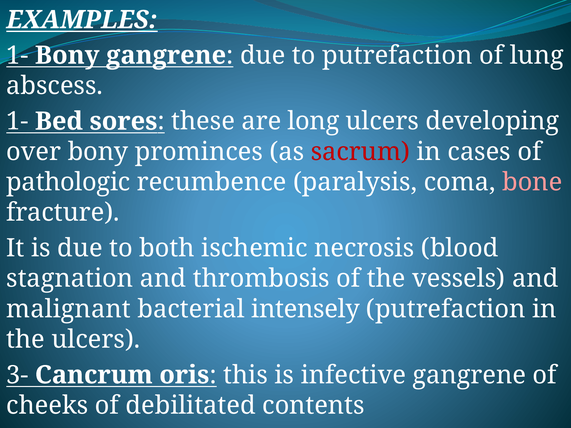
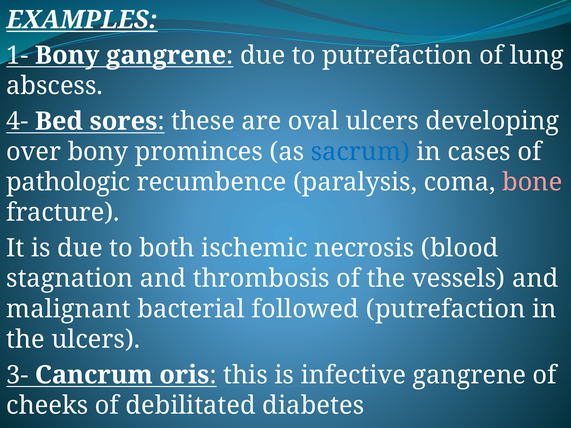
1-: 1- -> 4- (17, 121)
long: long -> oval (313, 121)
sacrum colour: red -> blue (360, 152)
intensely: intensely -> followed (305, 309)
contents: contents -> diabetes (313, 406)
